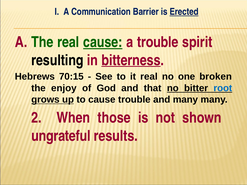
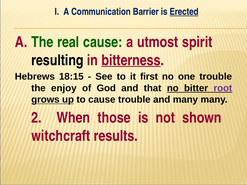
cause underline: present -> none (103, 42)
a trouble: trouble -> utmost (158, 42)
70:15: 70:15 -> 18:15 (71, 77)
it real: real -> first (149, 77)
one broken: broken -> trouble (216, 77)
root colour: blue -> purple (223, 88)
ungrateful: ungrateful -> witchcraft (61, 136)
